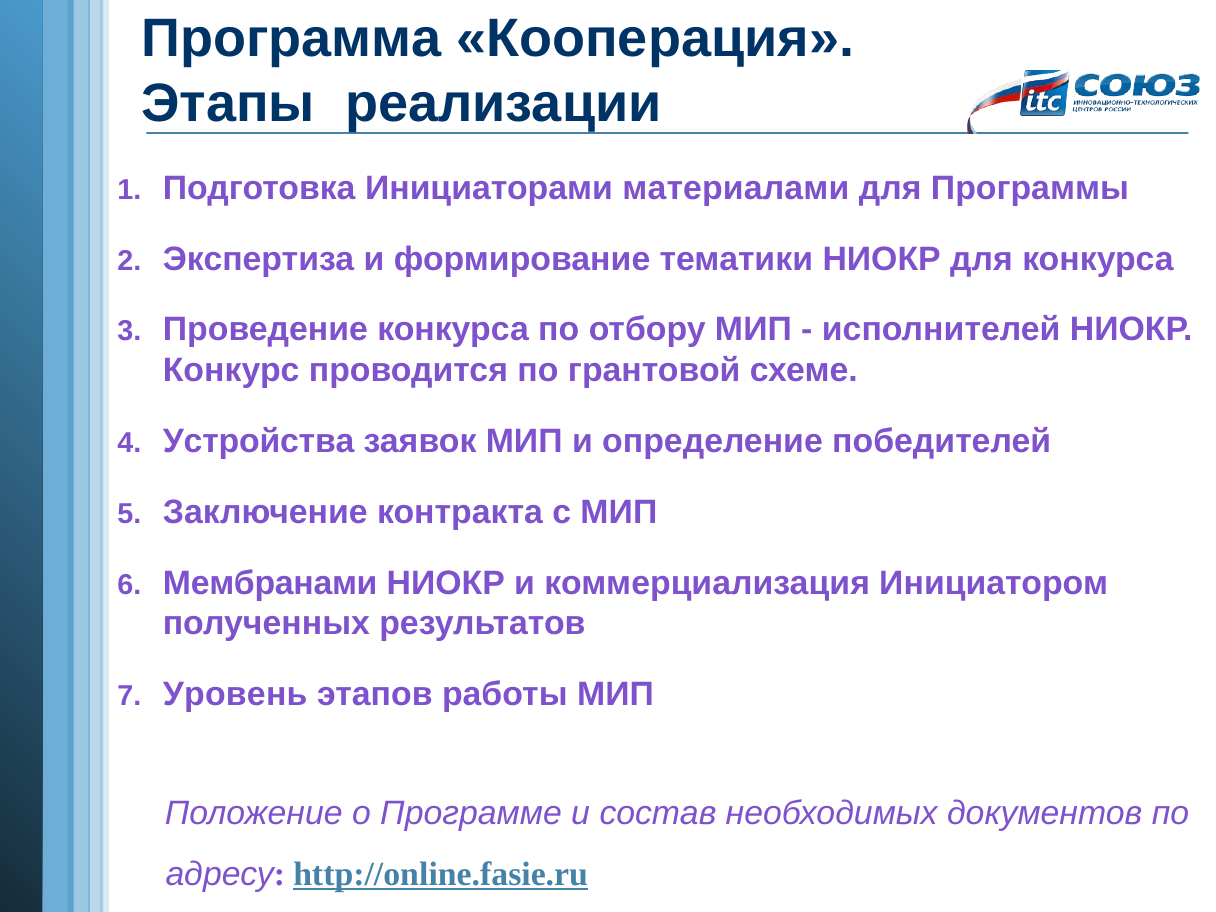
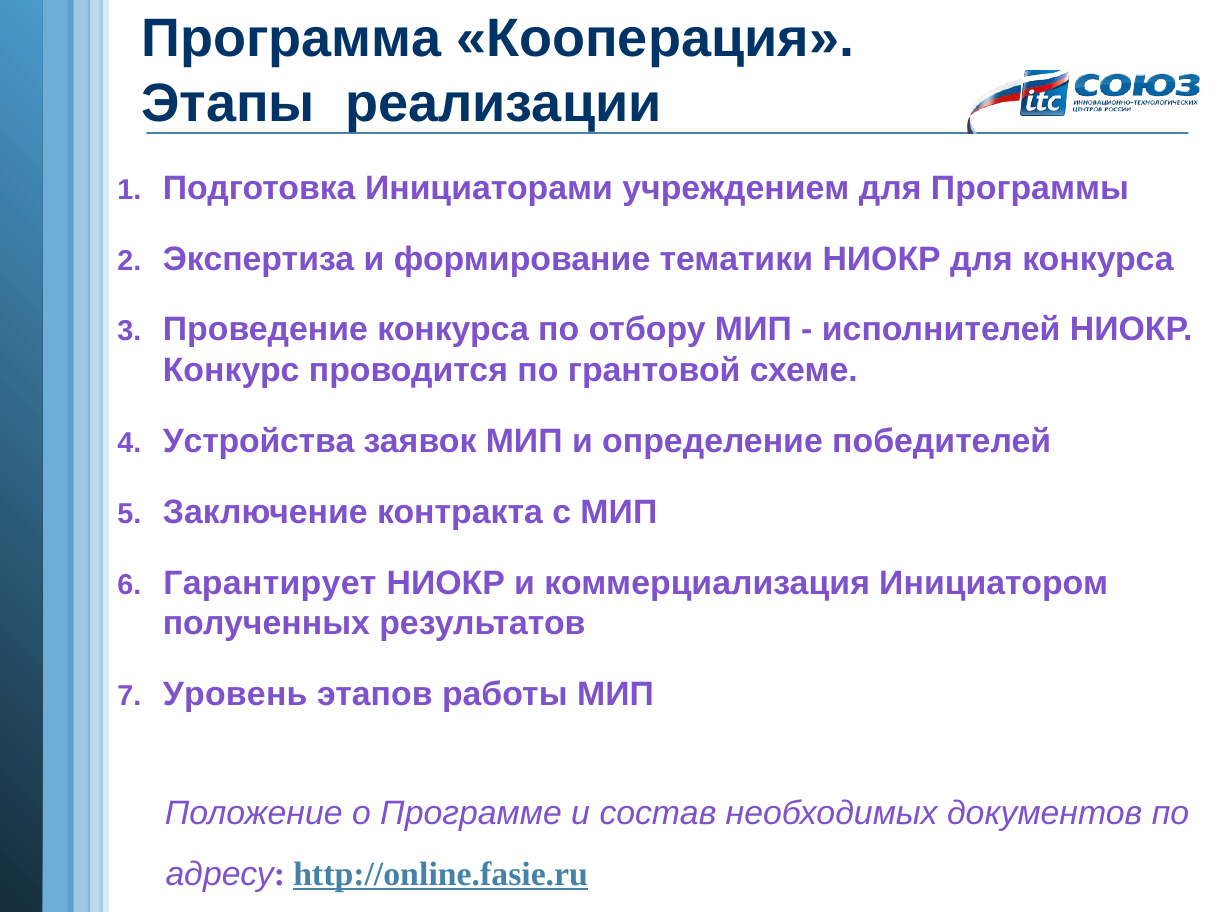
материалами: материалами -> учреждением (736, 188)
Мембранами: Мембранами -> Гарантирует (270, 583)
